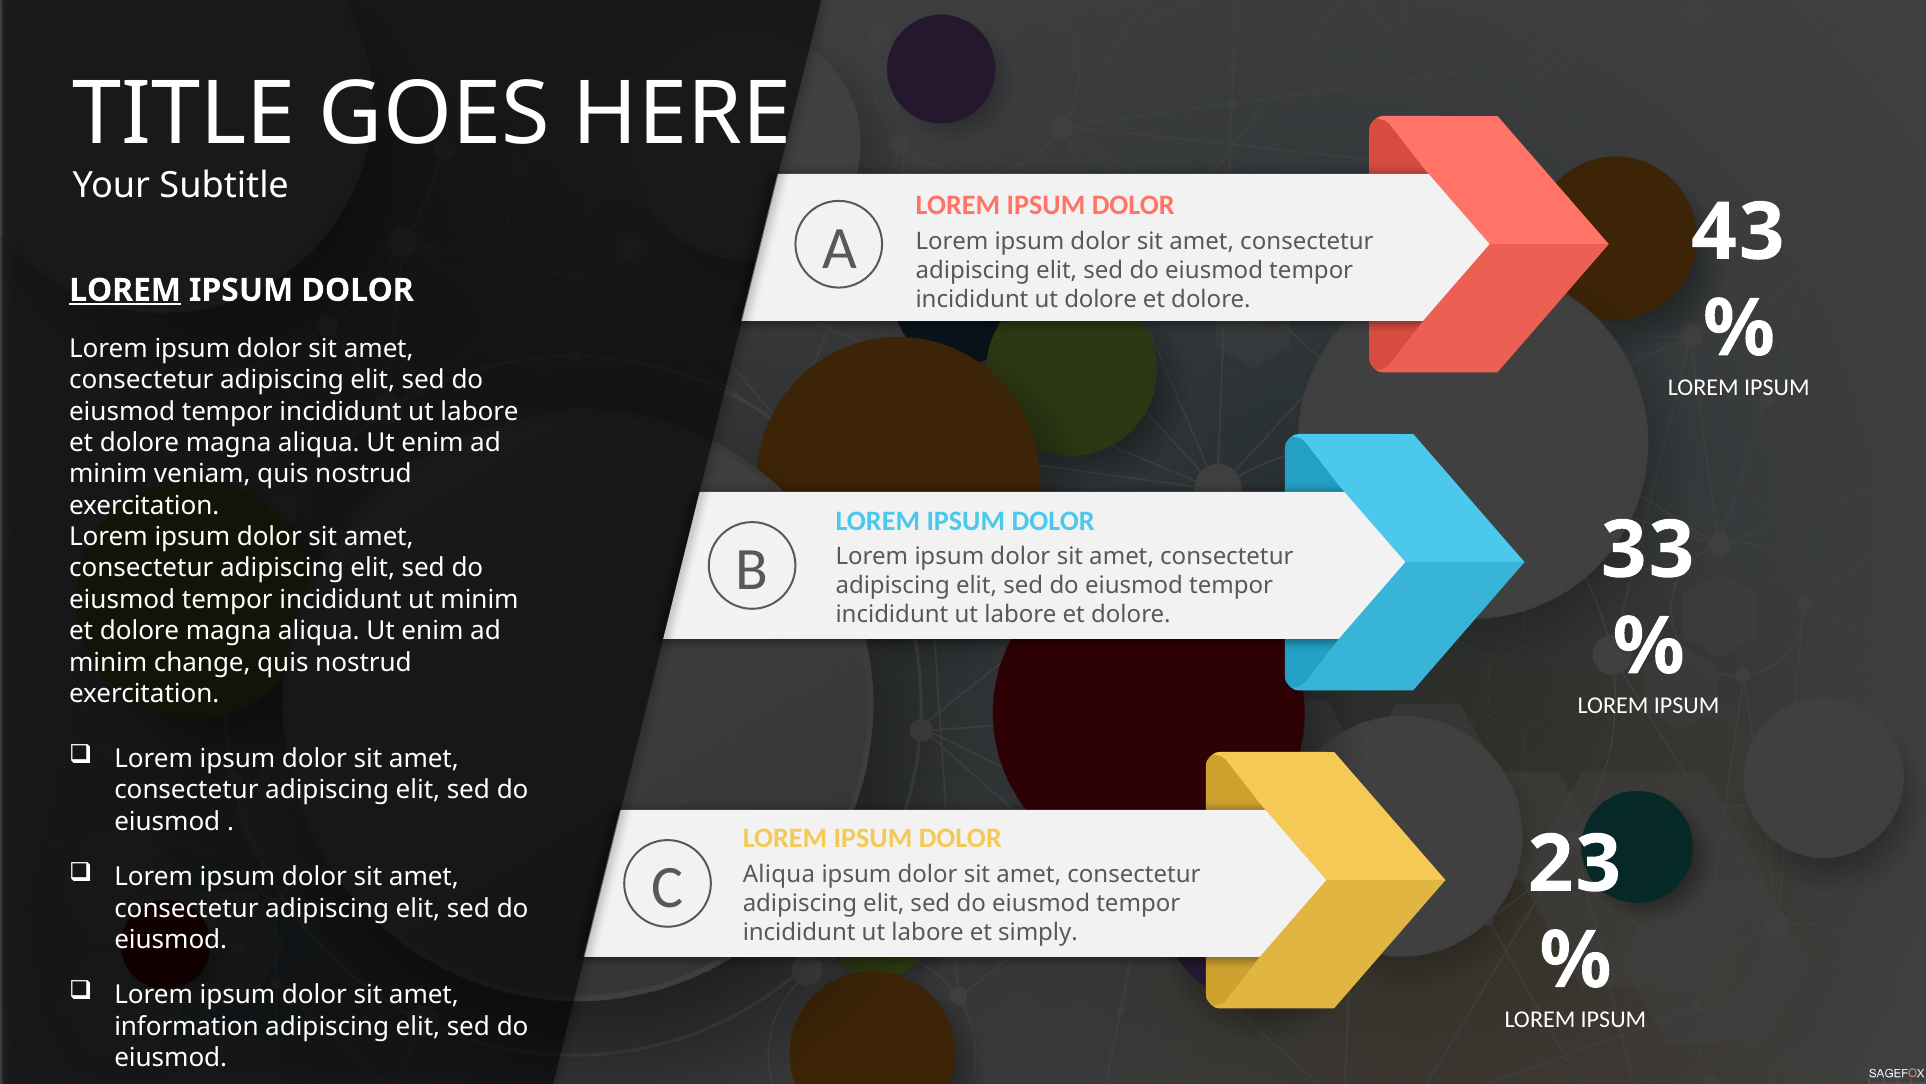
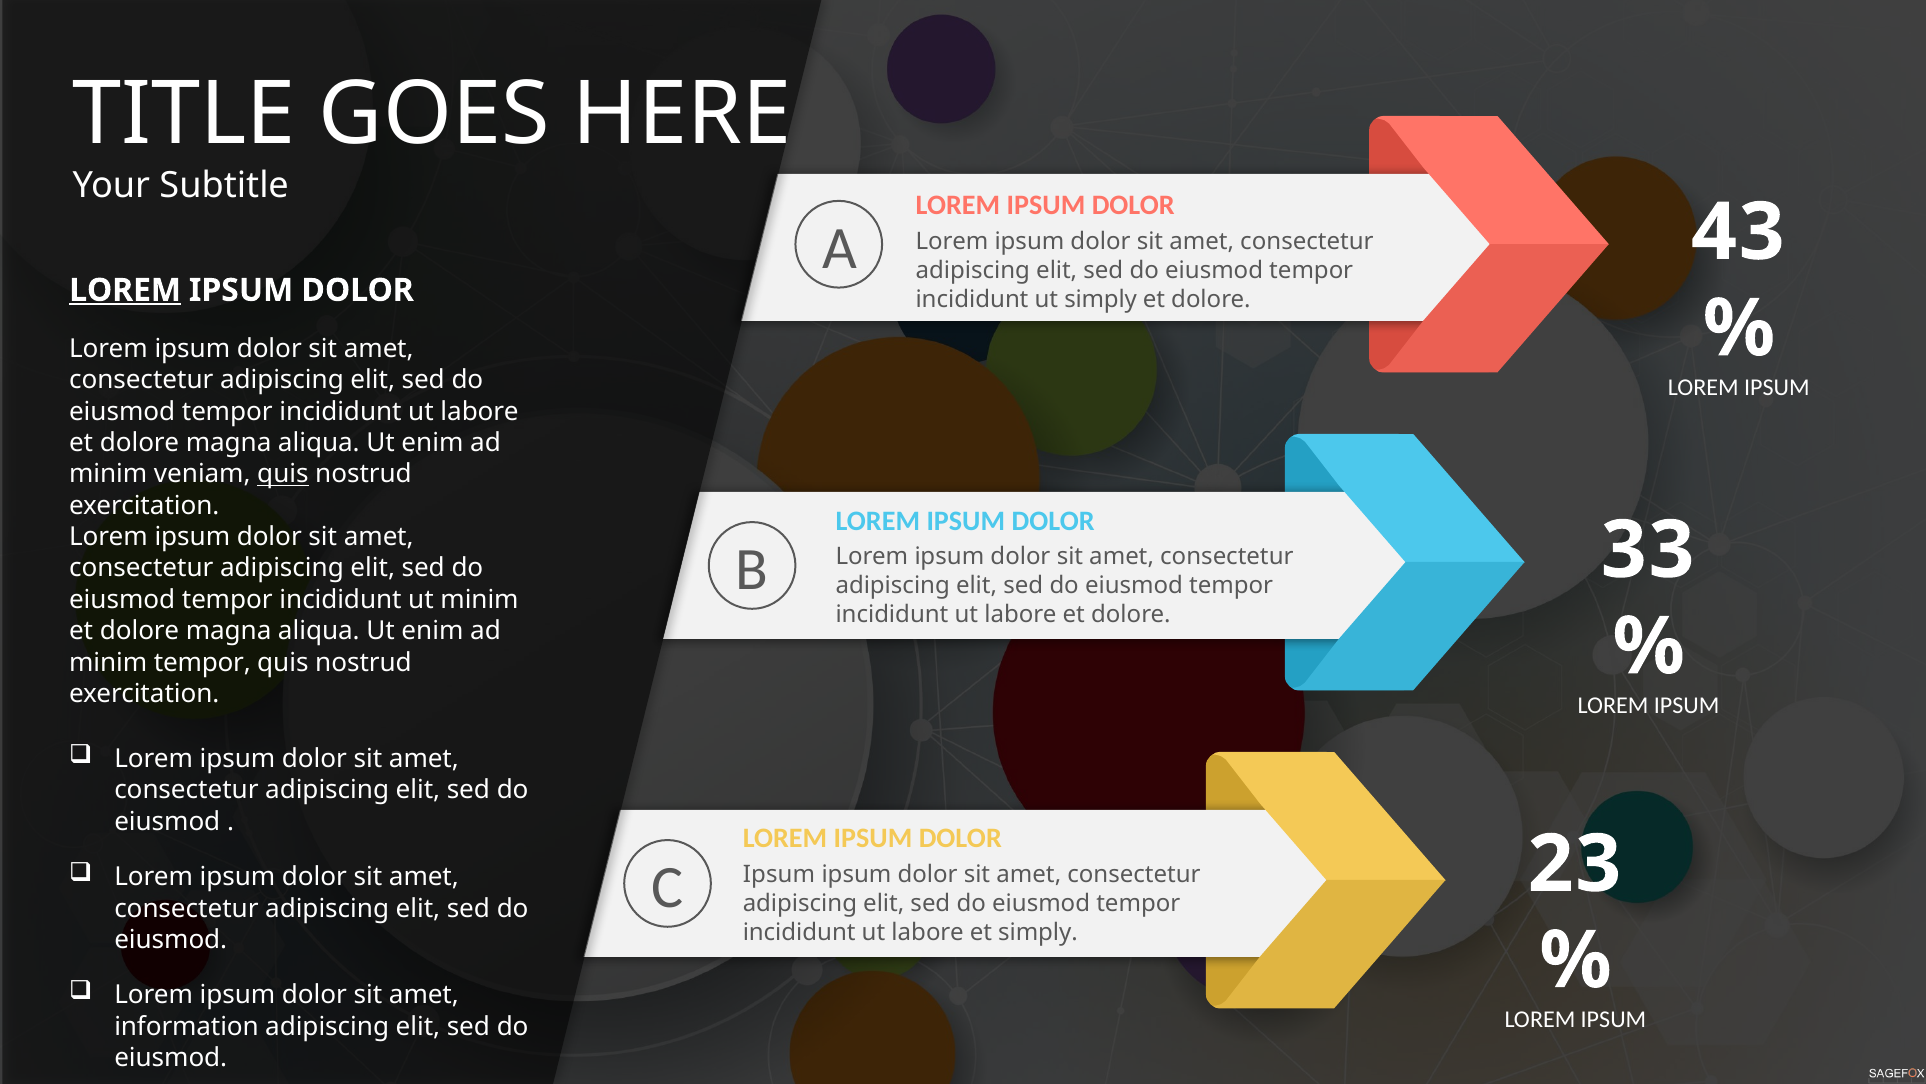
ut dolore: dolore -> simply (1101, 299)
quis underline: none -> present (283, 474)
minim change: change -> tempor (202, 662)
Aliqua: Aliqua -> Ipsum (779, 874)
